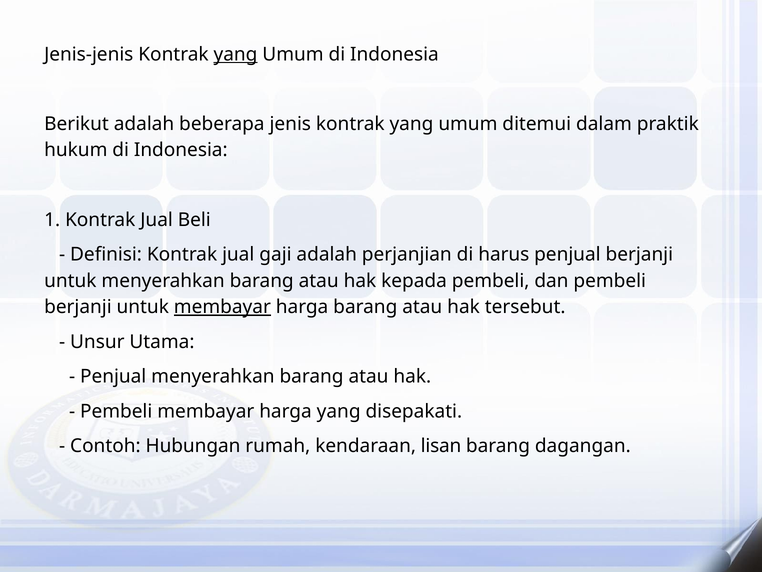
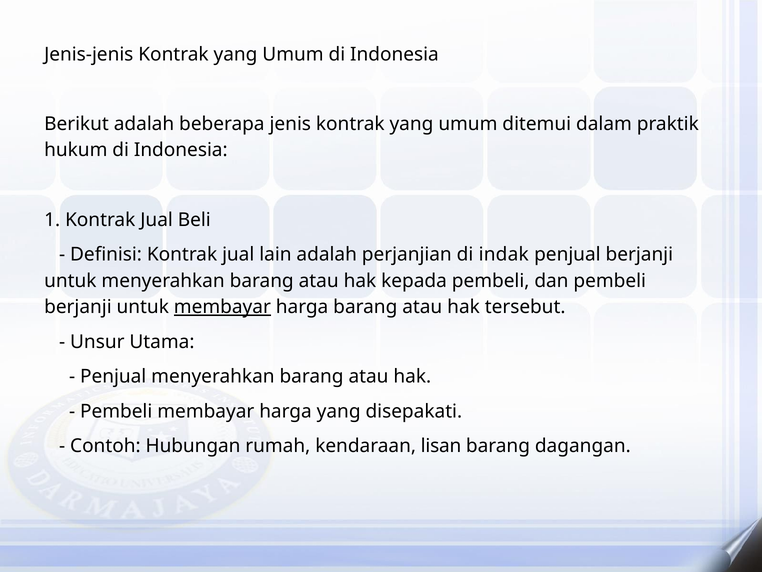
yang underline: present -> none (235, 54)
gaji: gaji -> lain (275, 254)
harus: harus -> indak (504, 254)
